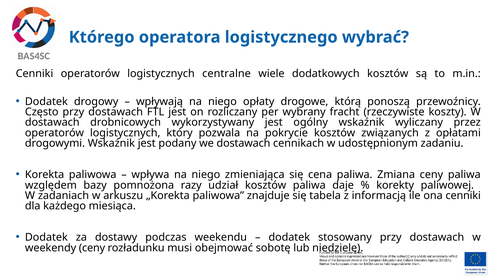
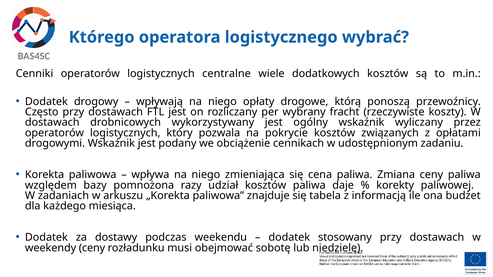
we dostawach: dostawach -> obciążenie (243, 144)
ona cenniki: cenniki -> budżet (463, 196)
